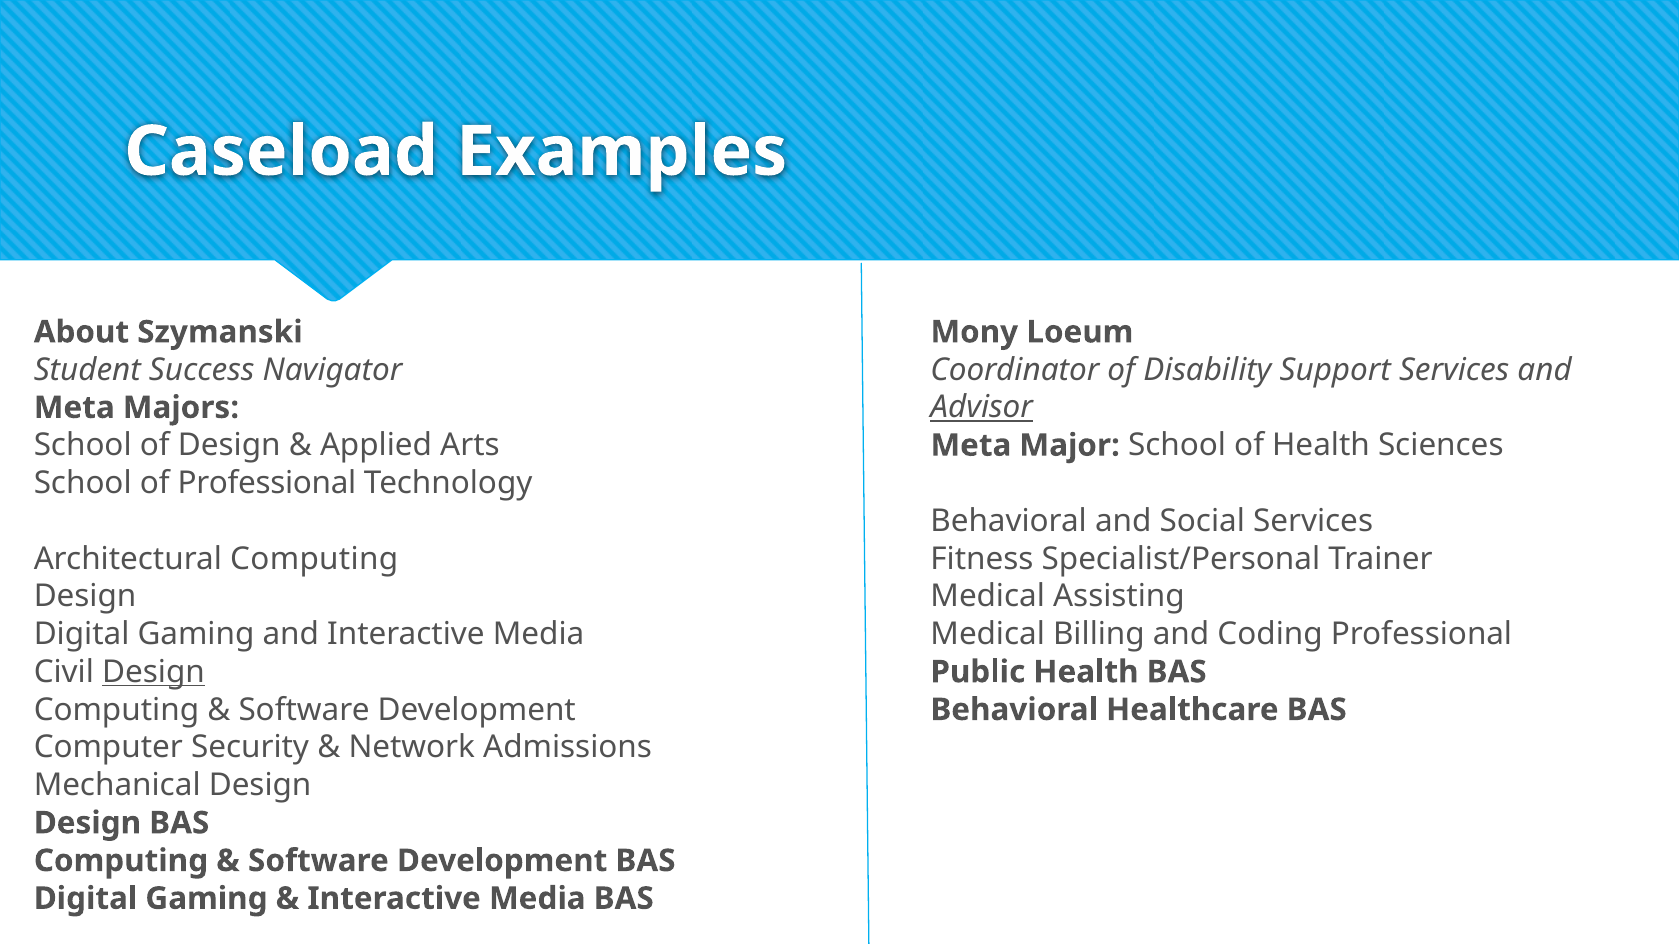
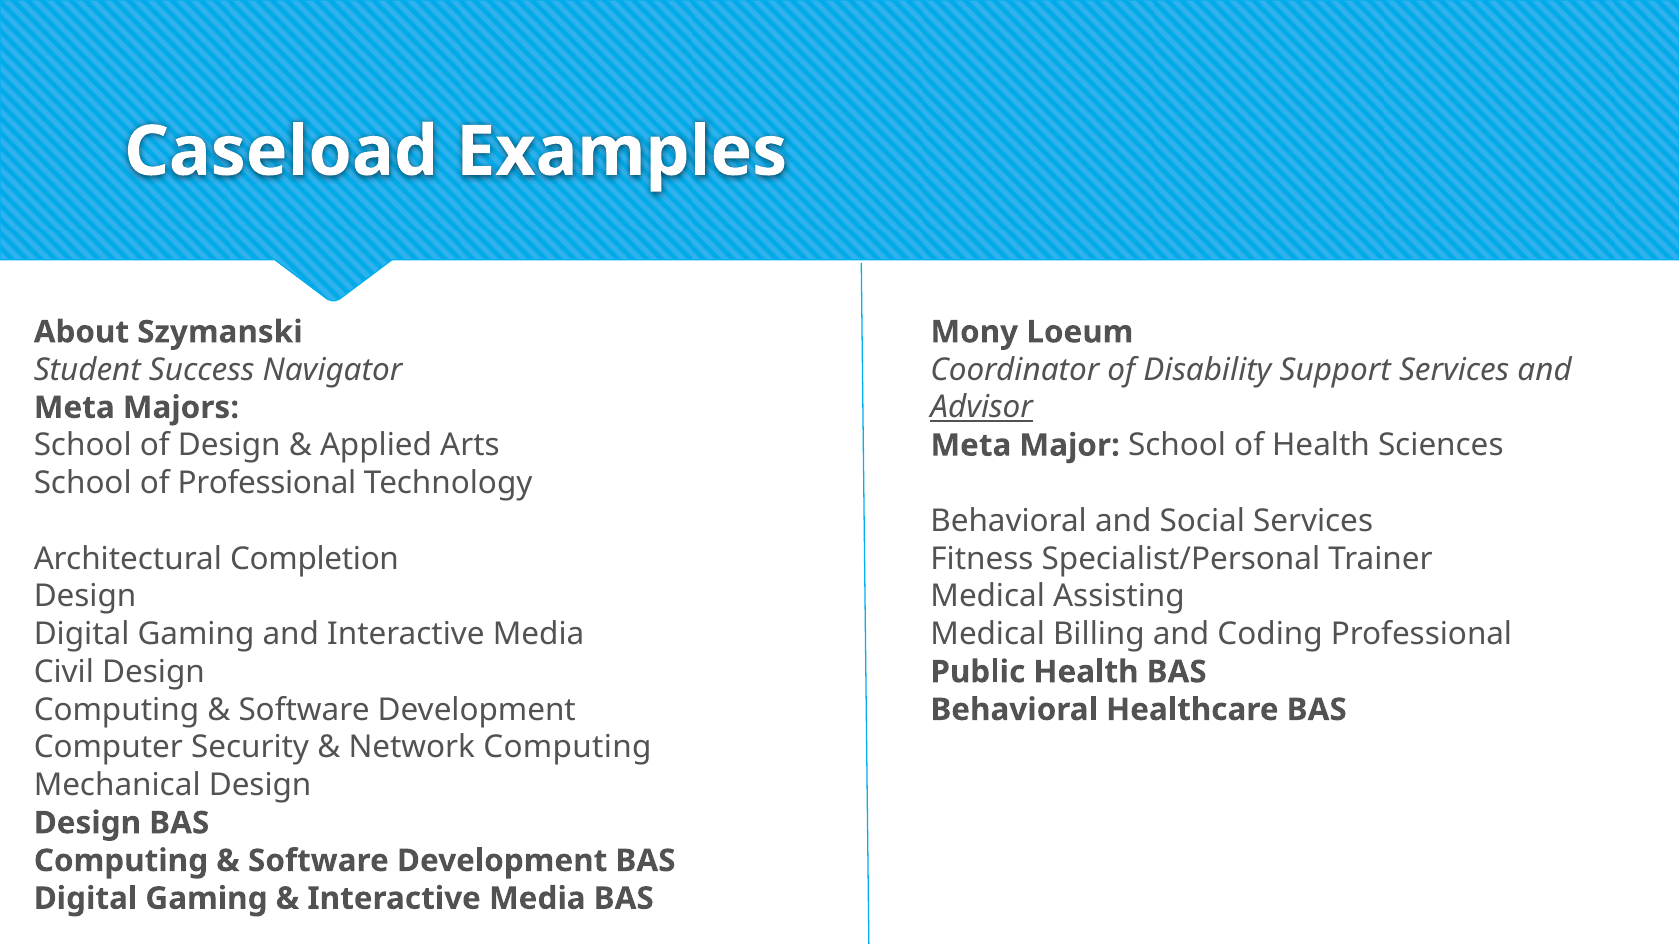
Architectural Computing: Computing -> Completion (315, 559)
Design underline: present -> none (154, 672)
Network Admissions: Admissions -> Computing (567, 748)
